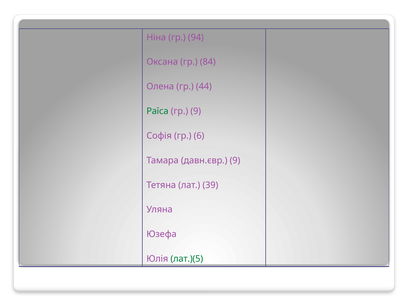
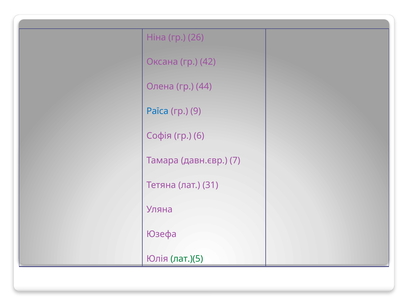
94: 94 -> 26 (196, 37)
84: 84 -> 42 (208, 62)
Раїса colour: green -> blue (157, 111)
давн.євр 9: 9 -> 7 (235, 160)
39: 39 -> 31 (210, 185)
